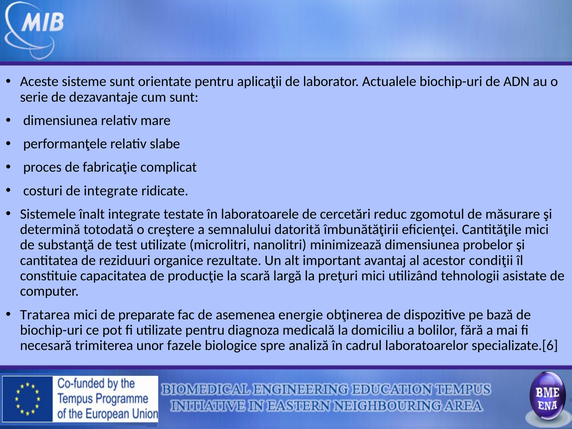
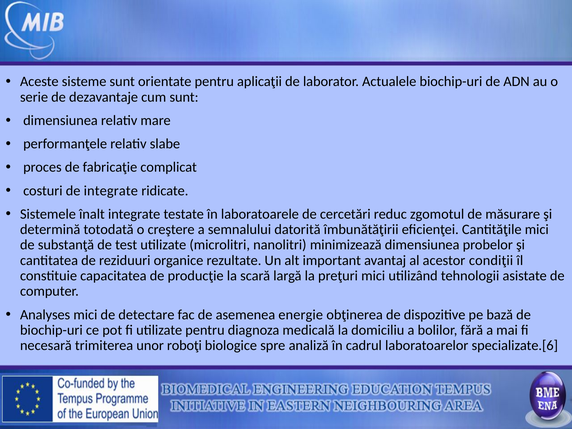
Tratarea: Tratarea -> Analyses (45, 315)
preparate: preparate -> detectare (146, 315)
fazele: fazele -> roboţi (184, 346)
